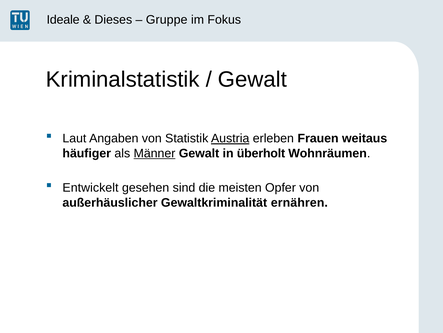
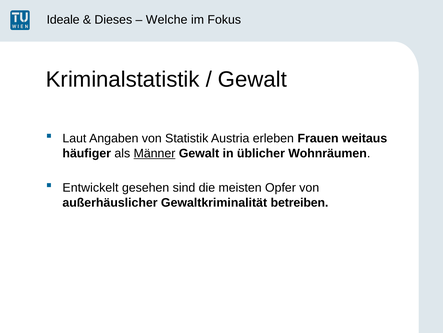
Gruppe: Gruppe -> Welche (167, 20)
Austria underline: present -> none (230, 138)
überholt: überholt -> üblicher (261, 153)
ernähren: ernähren -> betreiben (300, 202)
